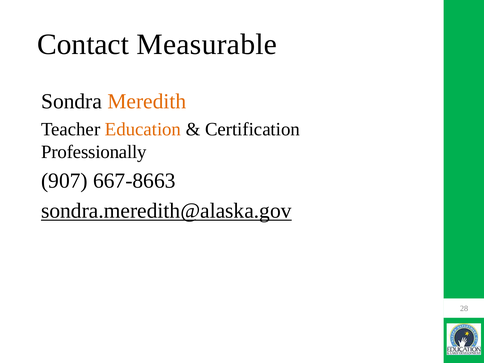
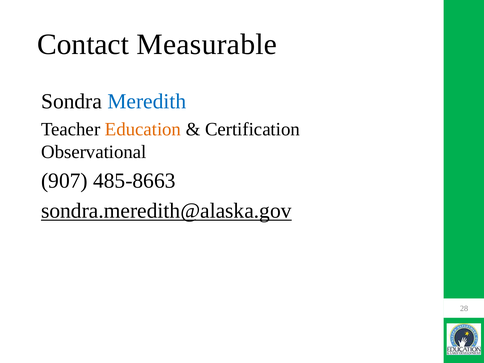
Meredith colour: orange -> blue (147, 102)
Professionally: Professionally -> Observational (94, 152)
667-8663: 667-8663 -> 485-8663 (134, 181)
